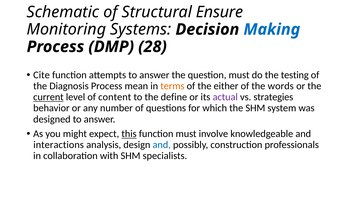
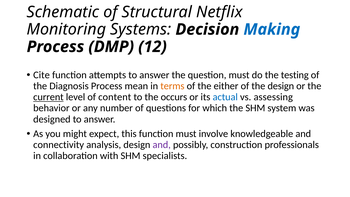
Ensure: Ensure -> Netflix (219, 12)
28: 28 -> 12 (153, 47)
the words: words -> design (281, 86)
define: define -> occurs (174, 97)
actual colour: purple -> blue (225, 97)
strategies: strategies -> assessing (273, 97)
this underline: present -> none (129, 134)
interactions: interactions -> connectivity (59, 145)
and colour: blue -> purple (162, 145)
